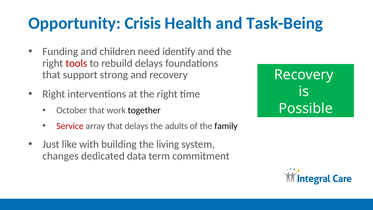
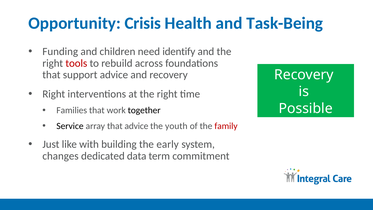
rebuild delays: delays -> across (149, 63)
support strong: strong -> advice (114, 75)
October: October -> Families (72, 110)
Service colour: red -> black (70, 126)
that delays: delays -> advice (136, 126)
adults: adults -> youth (176, 126)
family colour: black -> red (226, 126)
living: living -> early (168, 144)
